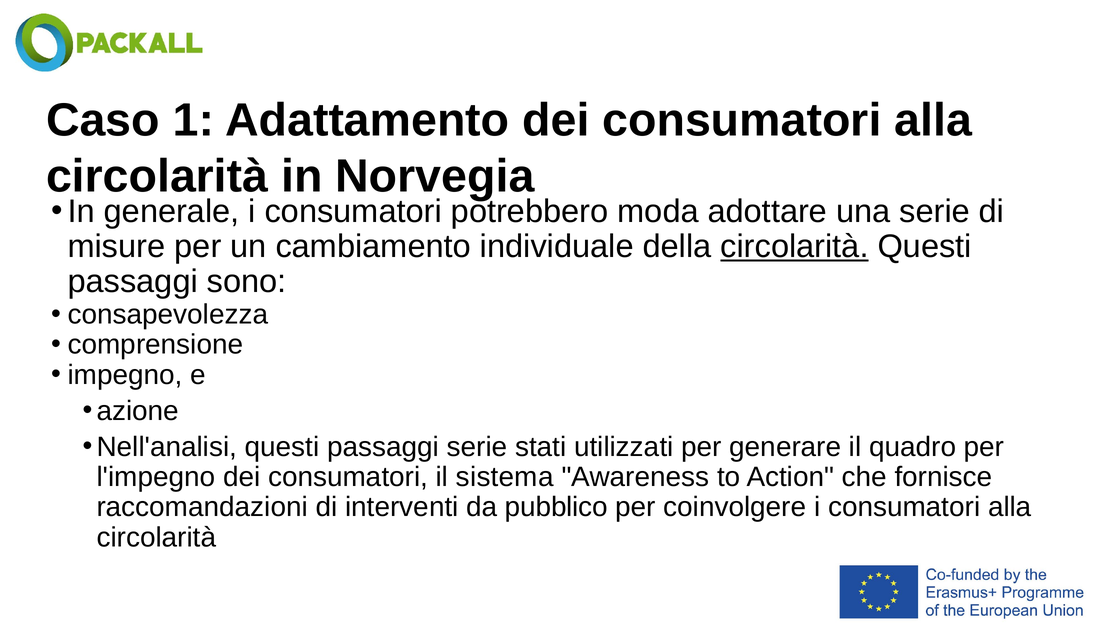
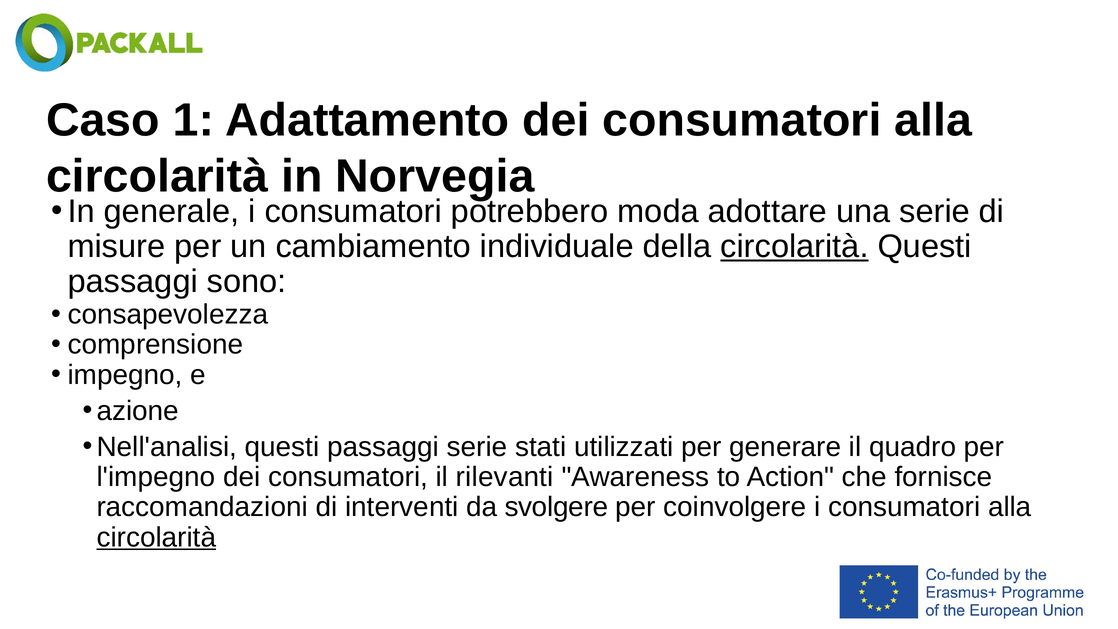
sistema: sistema -> rilevanti (505, 477)
pubblico: pubblico -> svolgere (556, 507)
circolarità underline: none -> present (156, 537)
